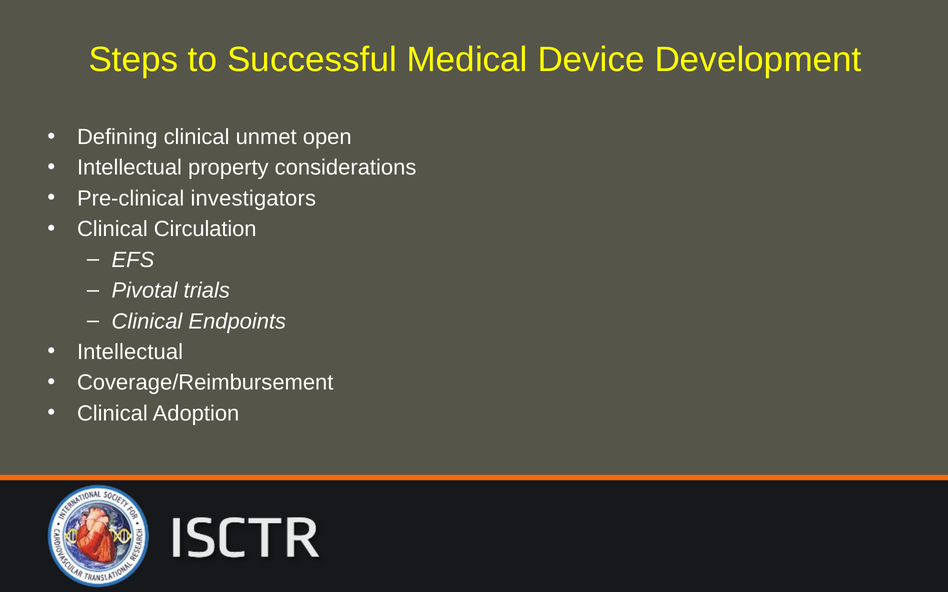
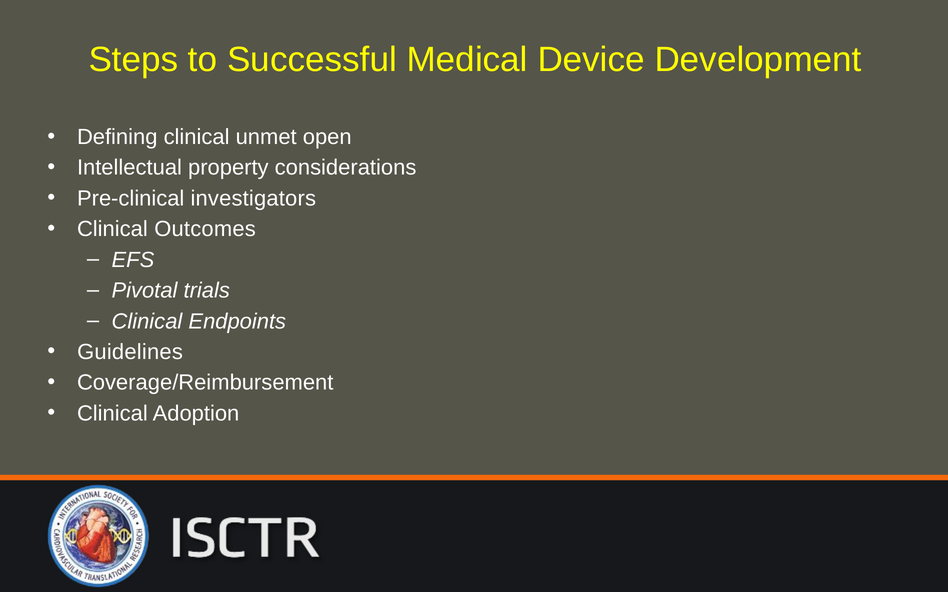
Circulation: Circulation -> Outcomes (205, 229)
Intellectual: Intellectual -> Guidelines (130, 352)
